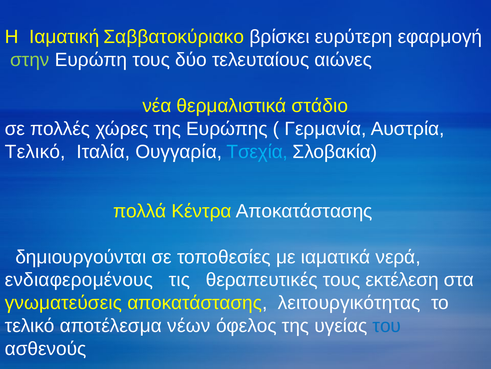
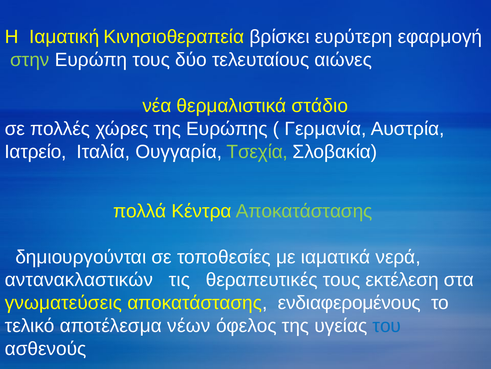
Σαββατοκύριακο: Σαββατοκύριακο -> Κινησιοθεραπεία (174, 37)
Τελικό: Τελικό -> Ιατρείο (35, 152)
Τσεχία colour: light blue -> light green (257, 152)
Αποκατάστασης colour: white -> light green (304, 211)
ενδιαφερομένους: ενδιαφερομένους -> αντανακλαστικών (79, 279)
λειτουργικότητας: λειτουργικότητας -> ενδιαφερομένους (349, 302)
